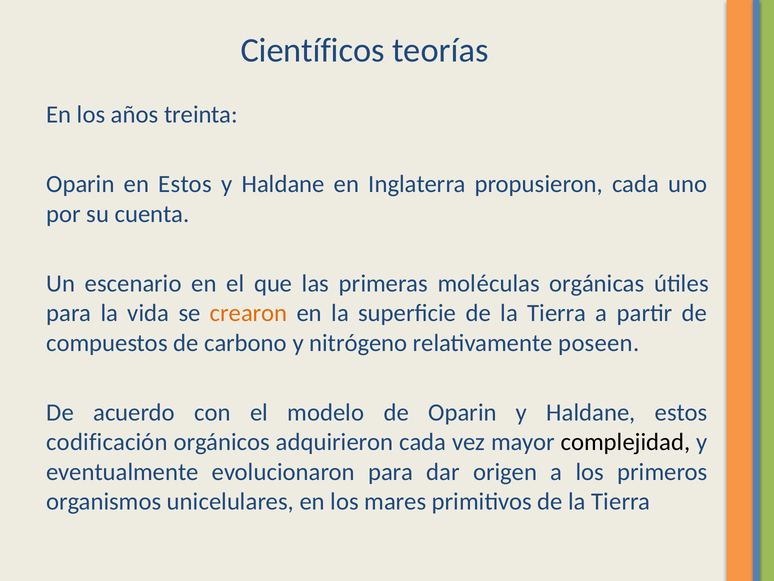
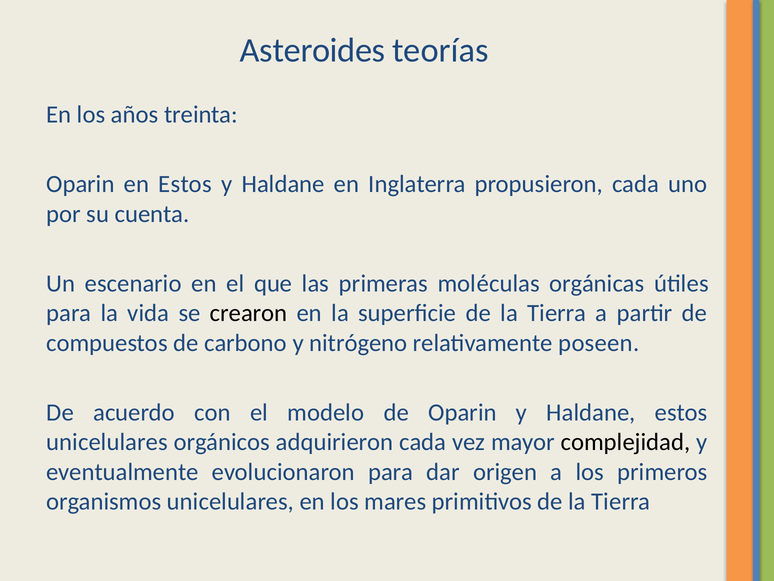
Científicos: Científicos -> Asteroides (313, 50)
crearon colour: orange -> black (249, 313)
codificación: codificación -> unicelulares (107, 442)
